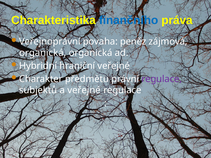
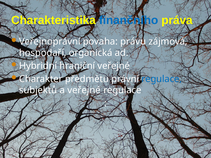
peněz: peněz -> právu (133, 42)
organická: organická -> hospodaří (43, 53)
regulace colour: purple -> blue (162, 79)
